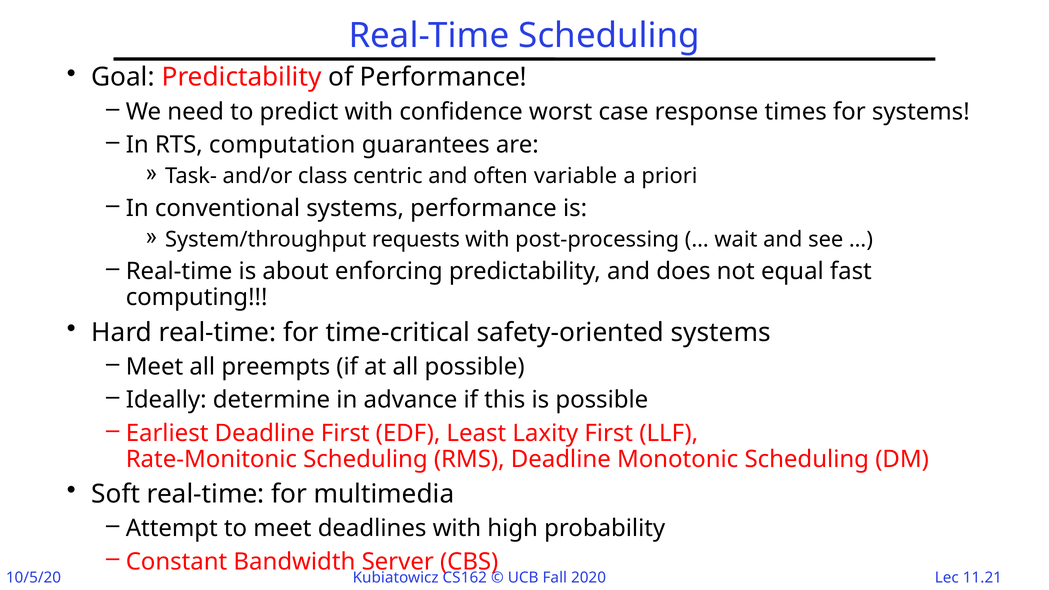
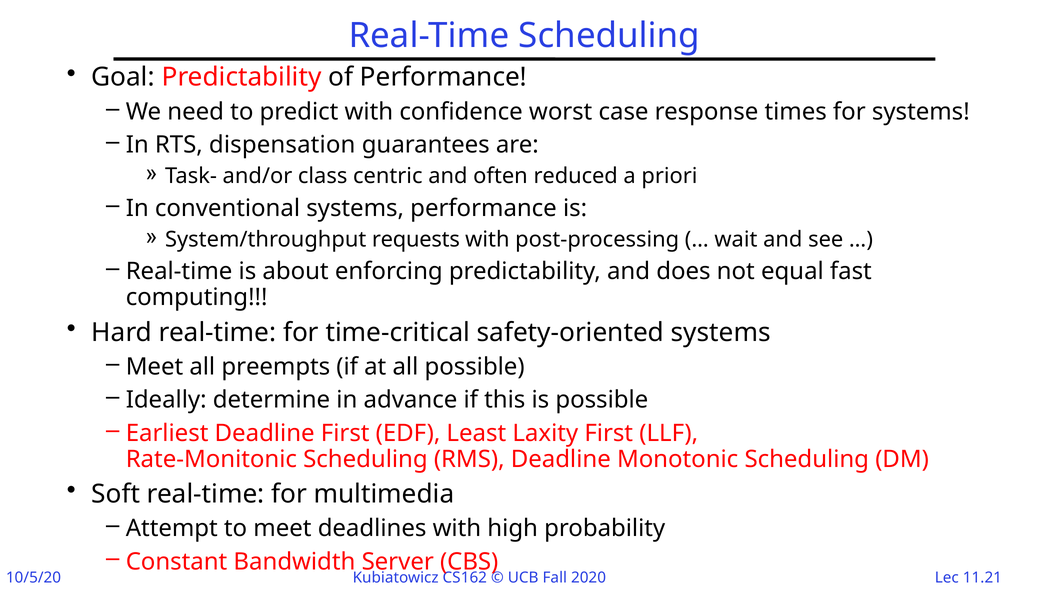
computation: computation -> dispensation (282, 145)
variable: variable -> reduced (576, 176)
